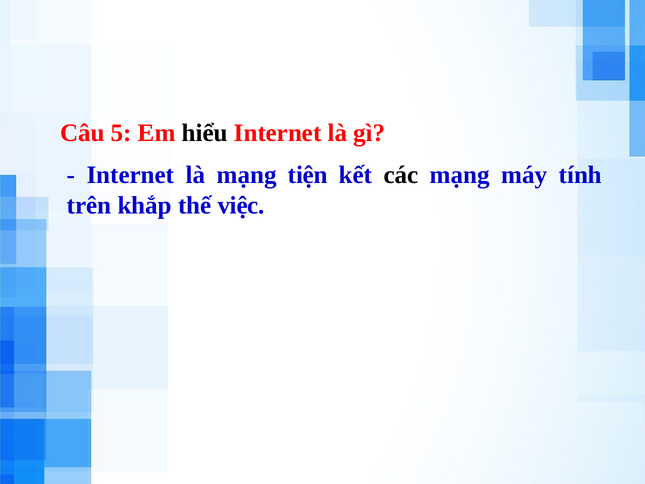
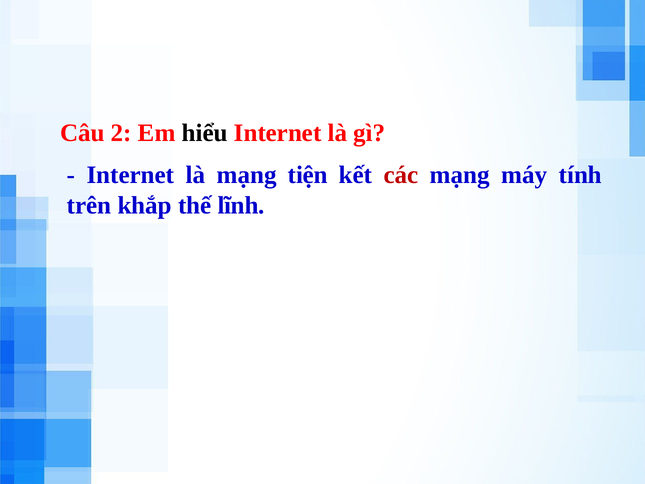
5: 5 -> 2 (121, 133)
các colour: black -> red (401, 175)
việc: việc -> lĩnh (241, 205)
